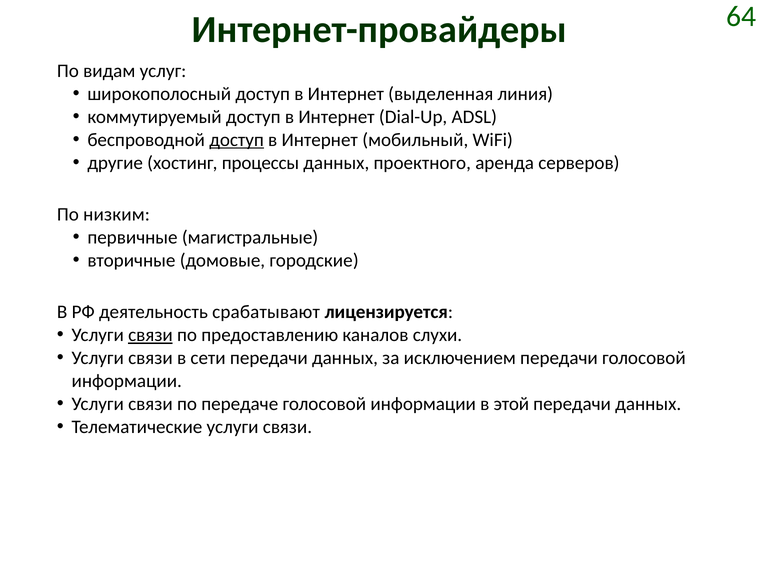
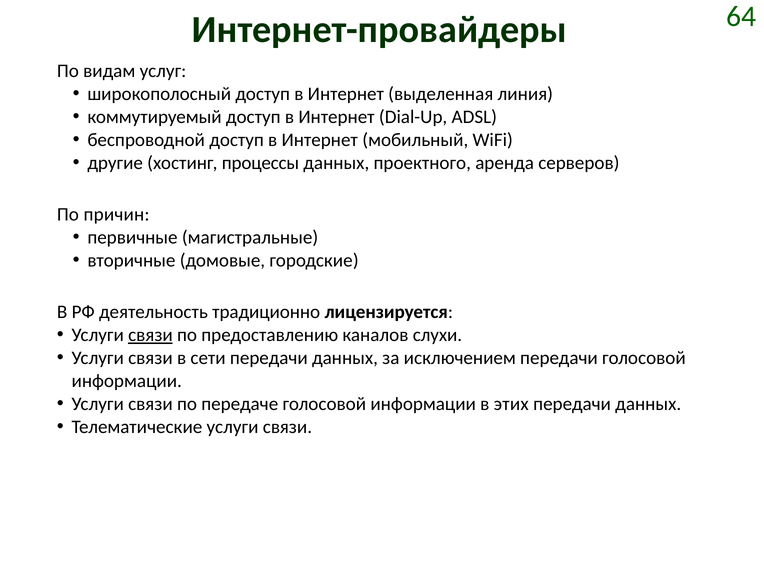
доступ underline: present -> none (237, 140)
низким: низким -> причин (117, 215)
срабатывают: срабатывают -> традиционно (266, 312)
этой: этой -> этих (511, 404)
